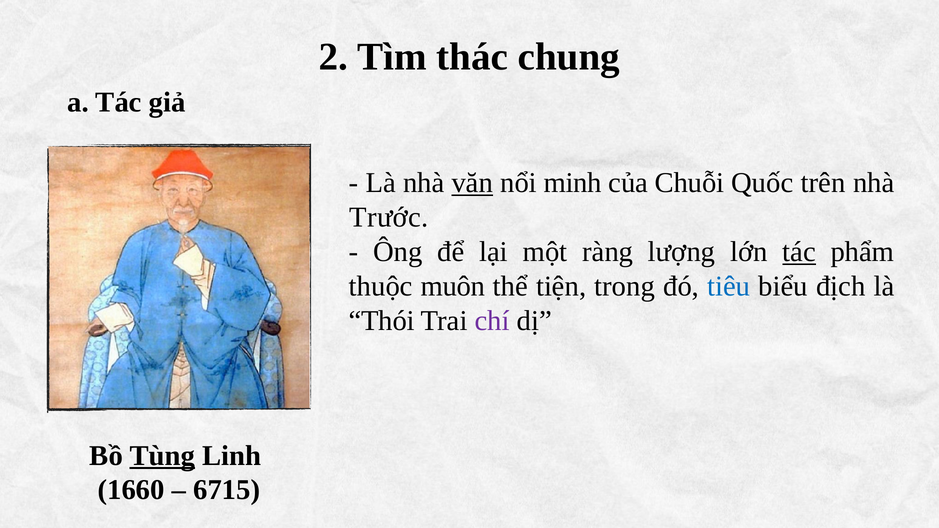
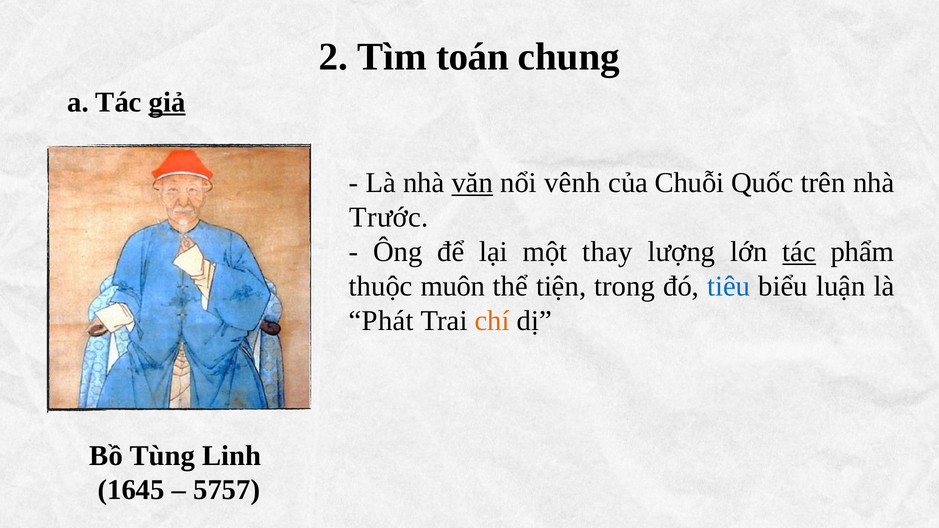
thác: thác -> toán (472, 57)
giả underline: none -> present (167, 102)
minh: minh -> vênh (572, 183)
ràng: ràng -> thay (608, 252)
địch: địch -> luận (841, 286)
Thói: Thói -> Phát (381, 321)
chí colour: purple -> orange (492, 321)
Tùng underline: present -> none (162, 456)
1660: 1660 -> 1645 (131, 490)
6715: 6715 -> 5757 (227, 490)
